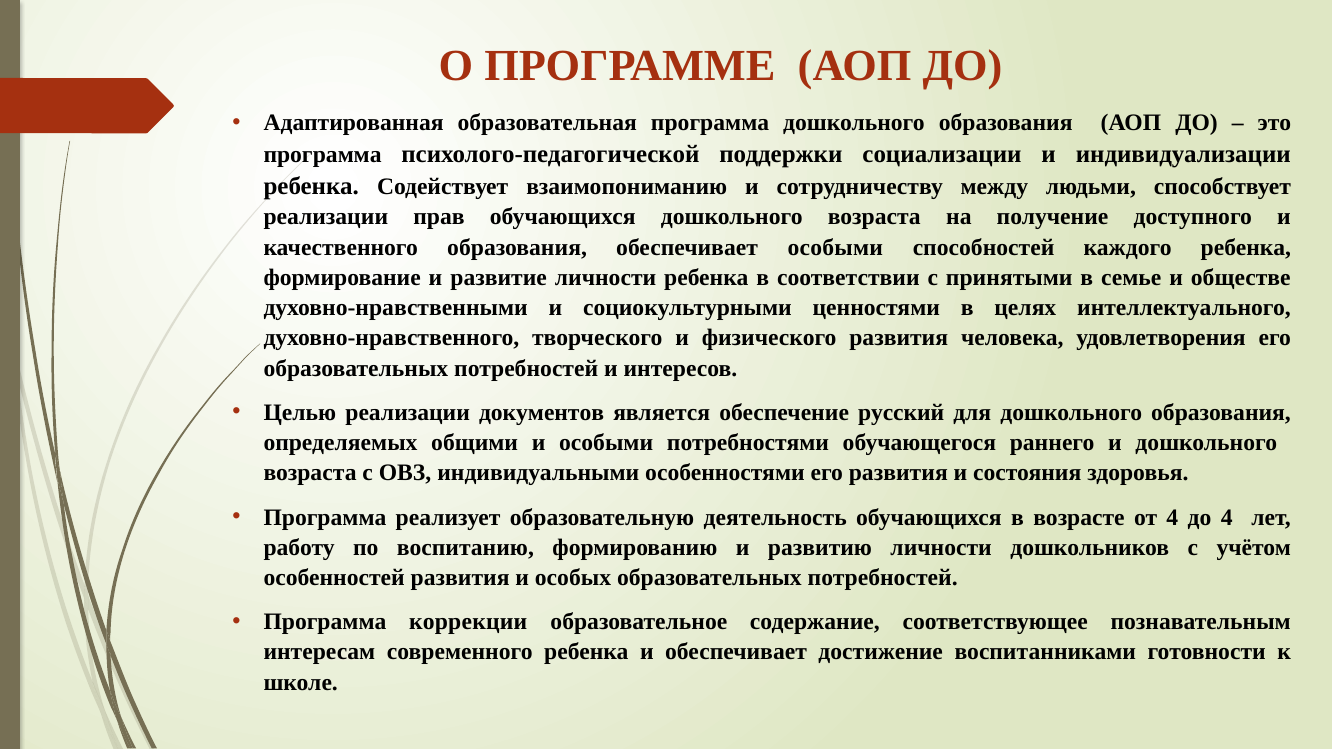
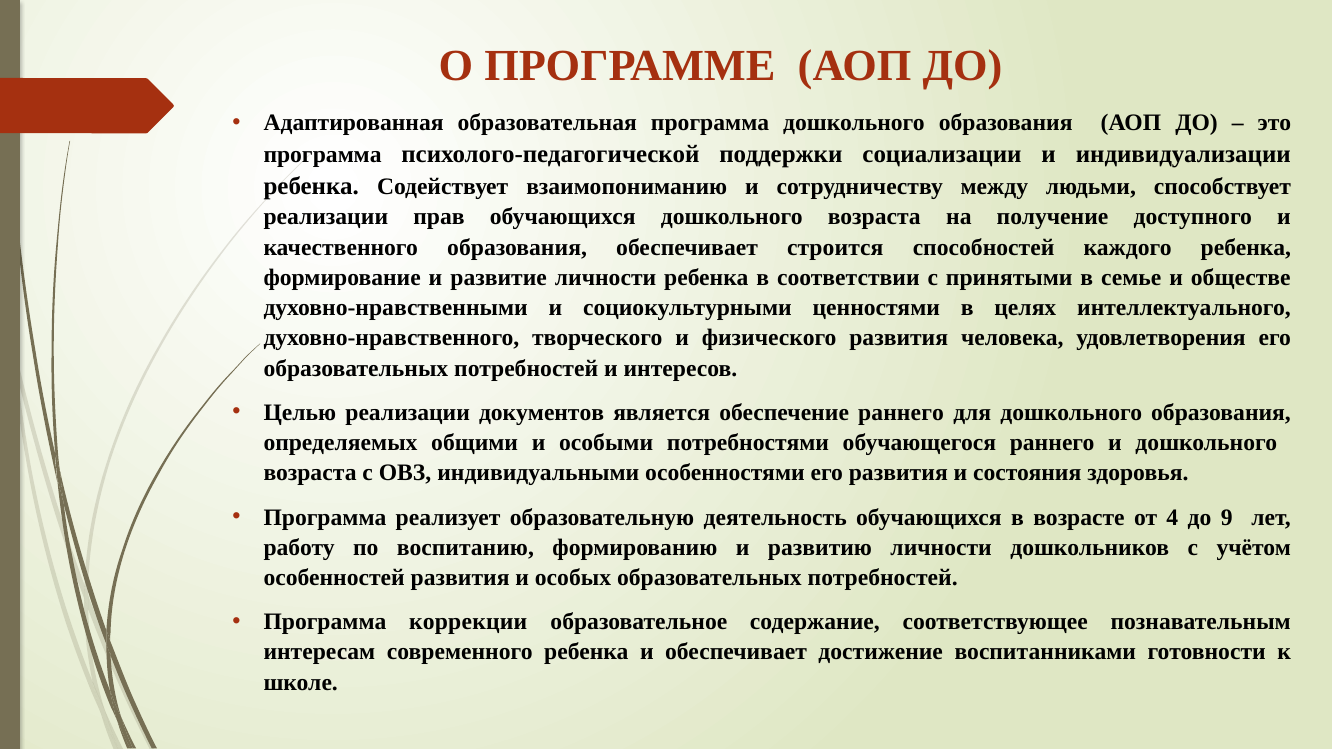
обеспечивает особыми: особыми -> строится (835, 247)
обеспечение русский: русский -> раннего (901, 413)
до 4: 4 -> 9 (1227, 517)
